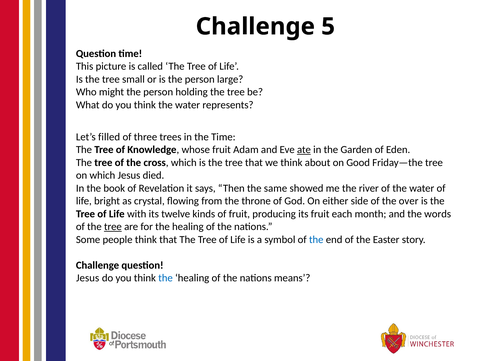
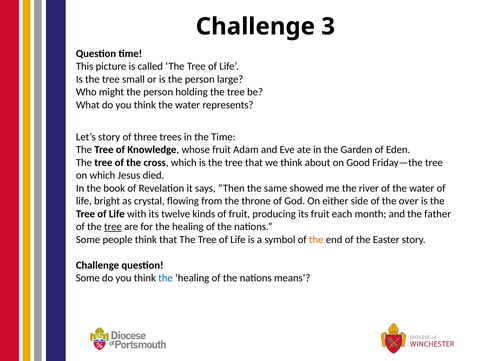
5: 5 -> 3 (328, 27)
Let’s filled: filled -> story (109, 137)
ate underline: present -> none (304, 150)
words: words -> father (438, 214)
the colour: blue -> orange (316, 239)
Jesus: Jesus -> Some (88, 278)
